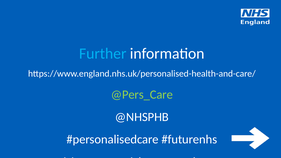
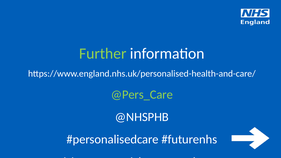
Further colour: light blue -> light green (103, 54)
